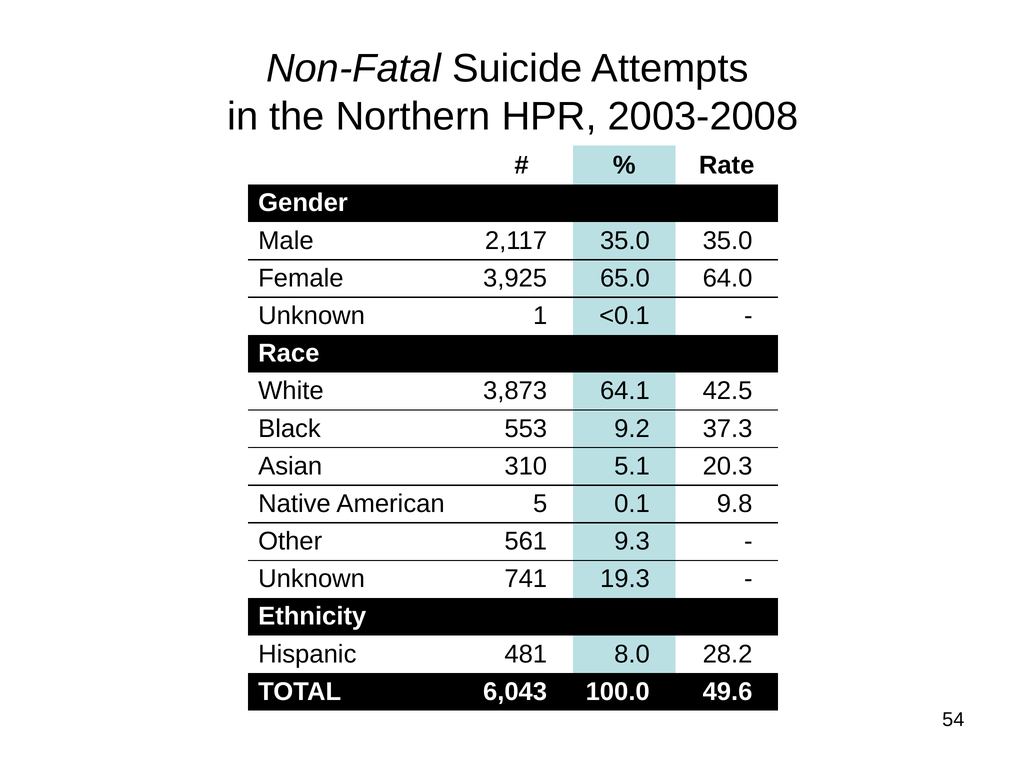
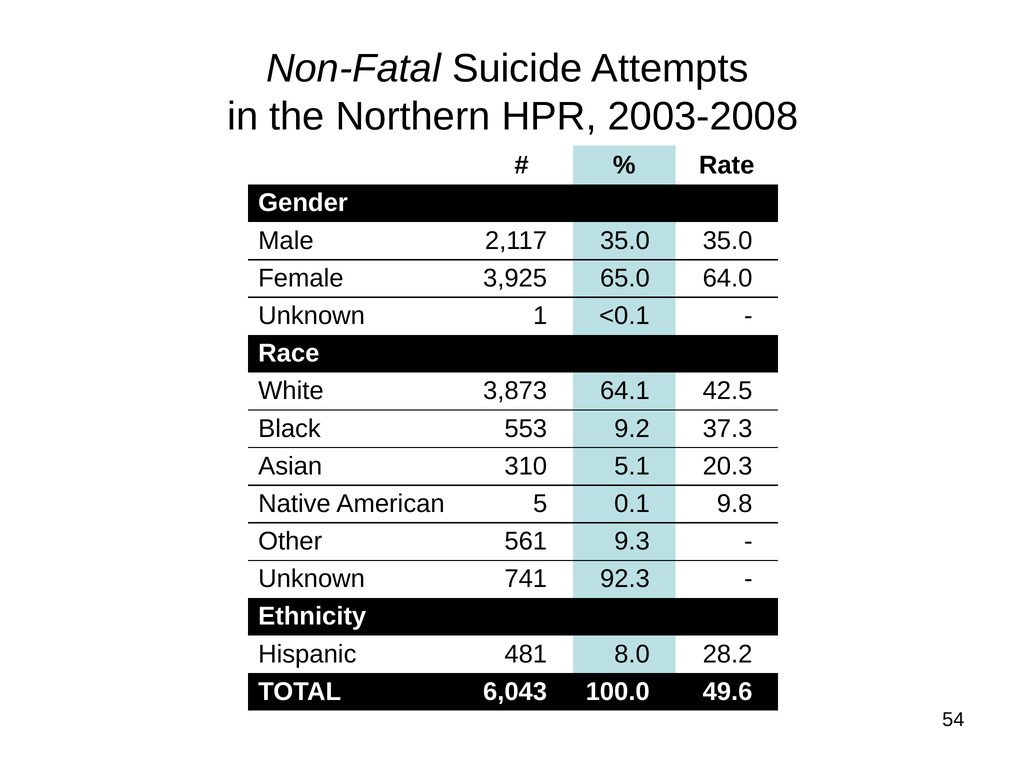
19.3: 19.3 -> 92.3 (625, 579)
